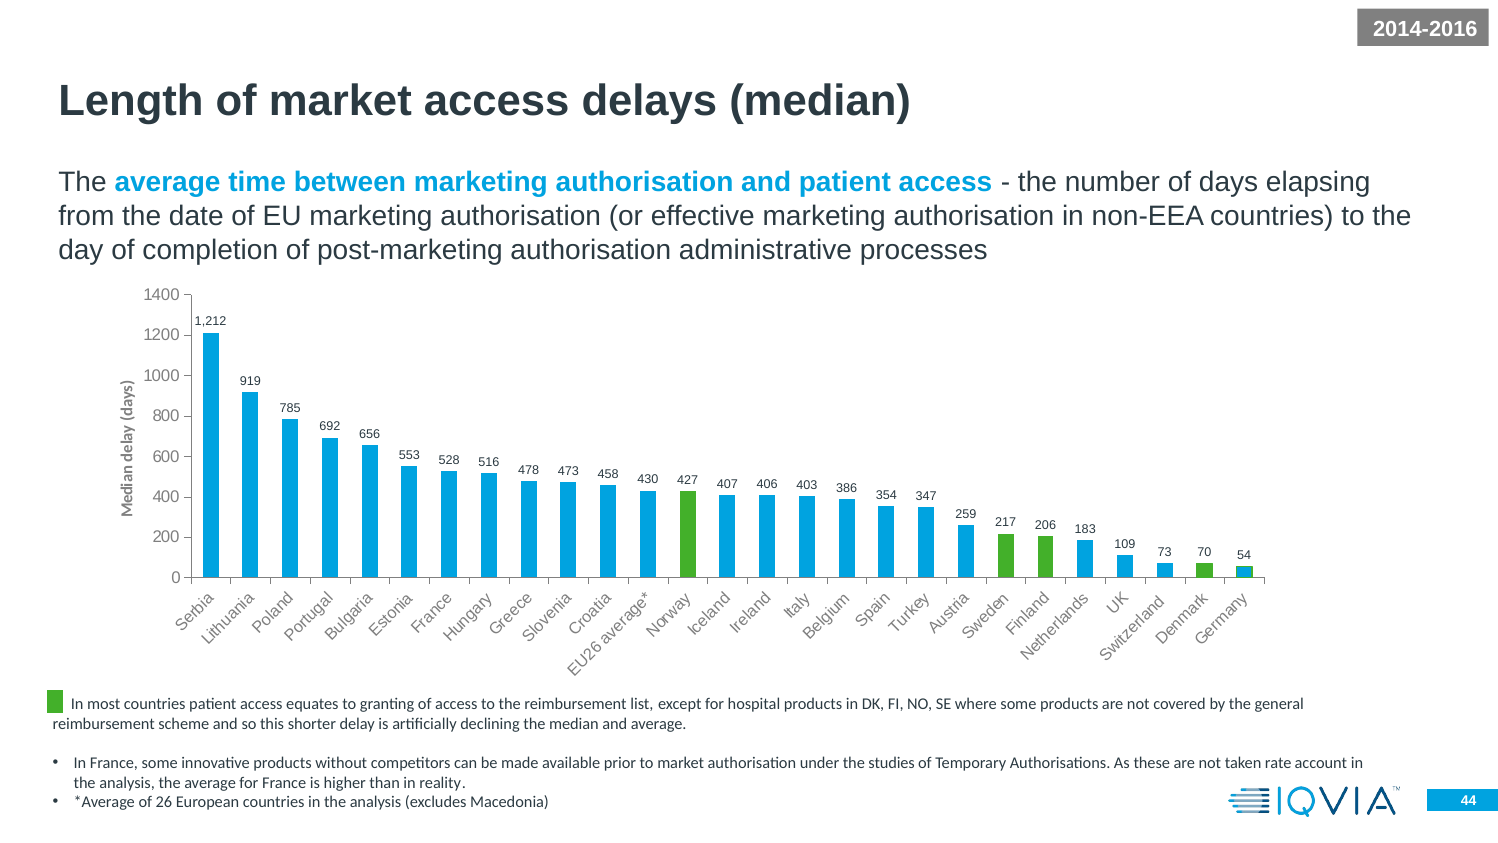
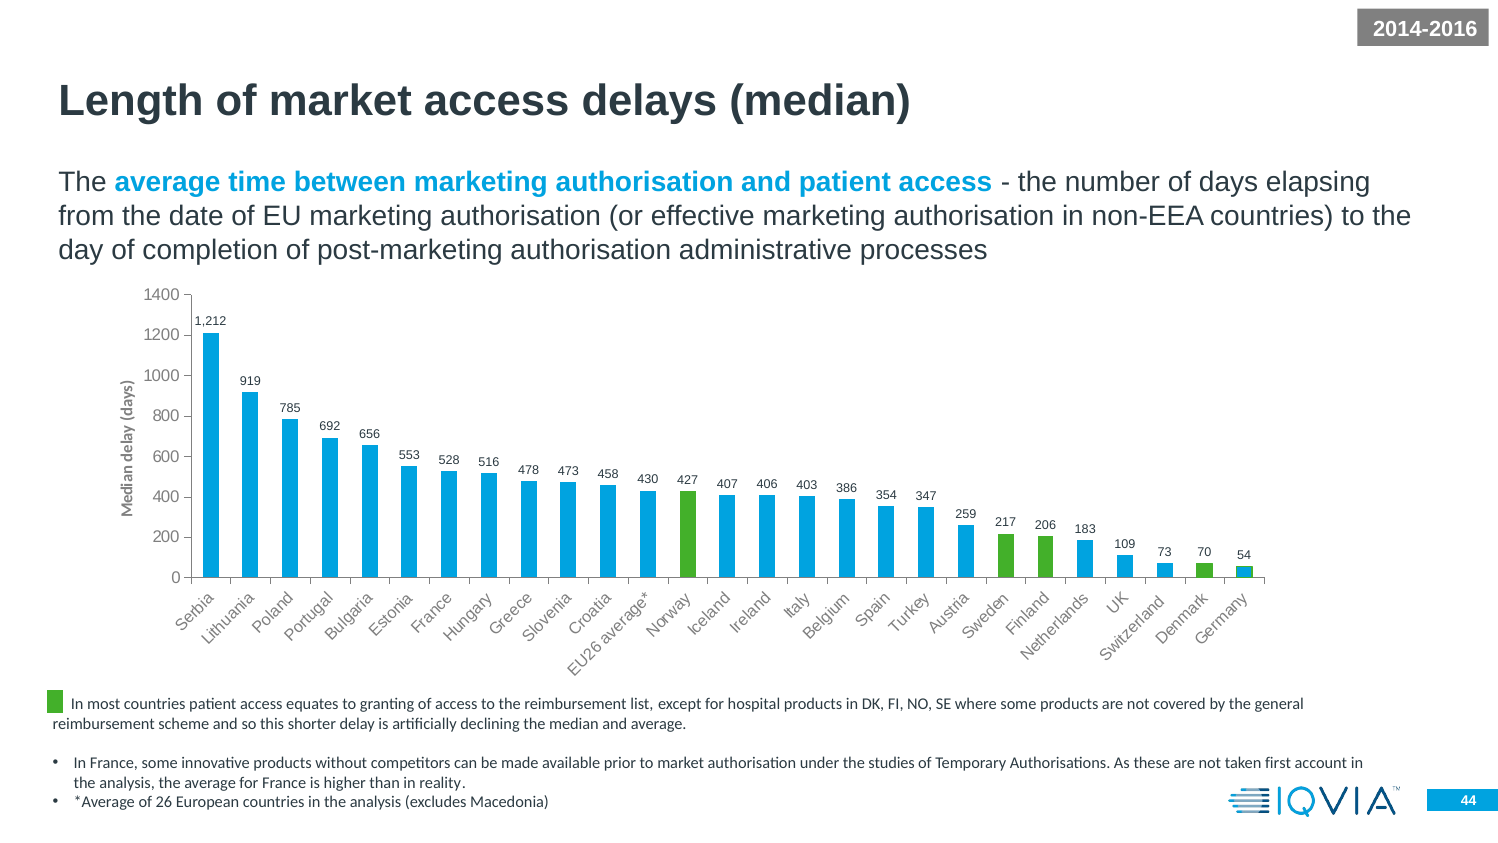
rate: rate -> first (1278, 763)
